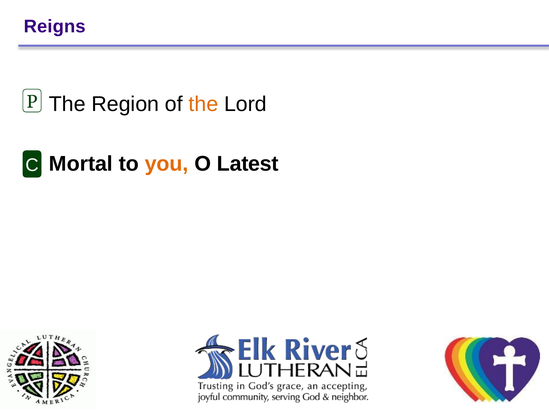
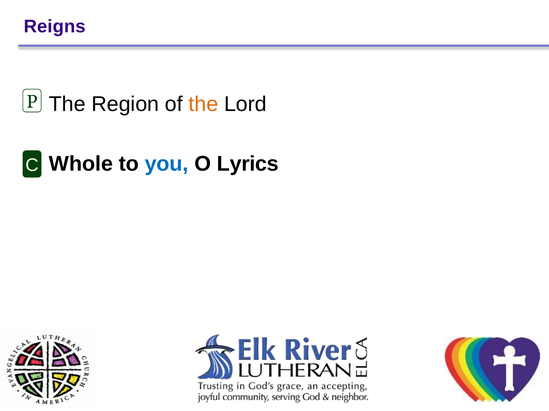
Mortal: Mortal -> Whole (81, 164)
you colour: orange -> blue (167, 164)
Latest: Latest -> Lyrics (248, 164)
